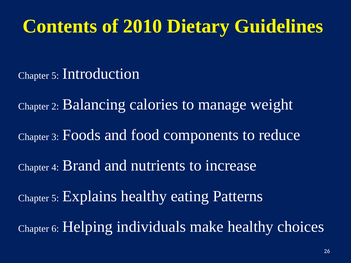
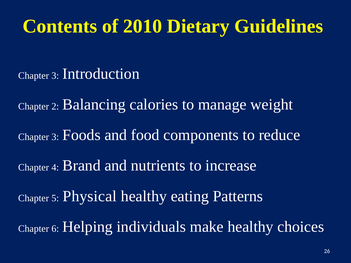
5: 5 -> 3 (55, 76)
Explains: Explains -> Physical (90, 196)
